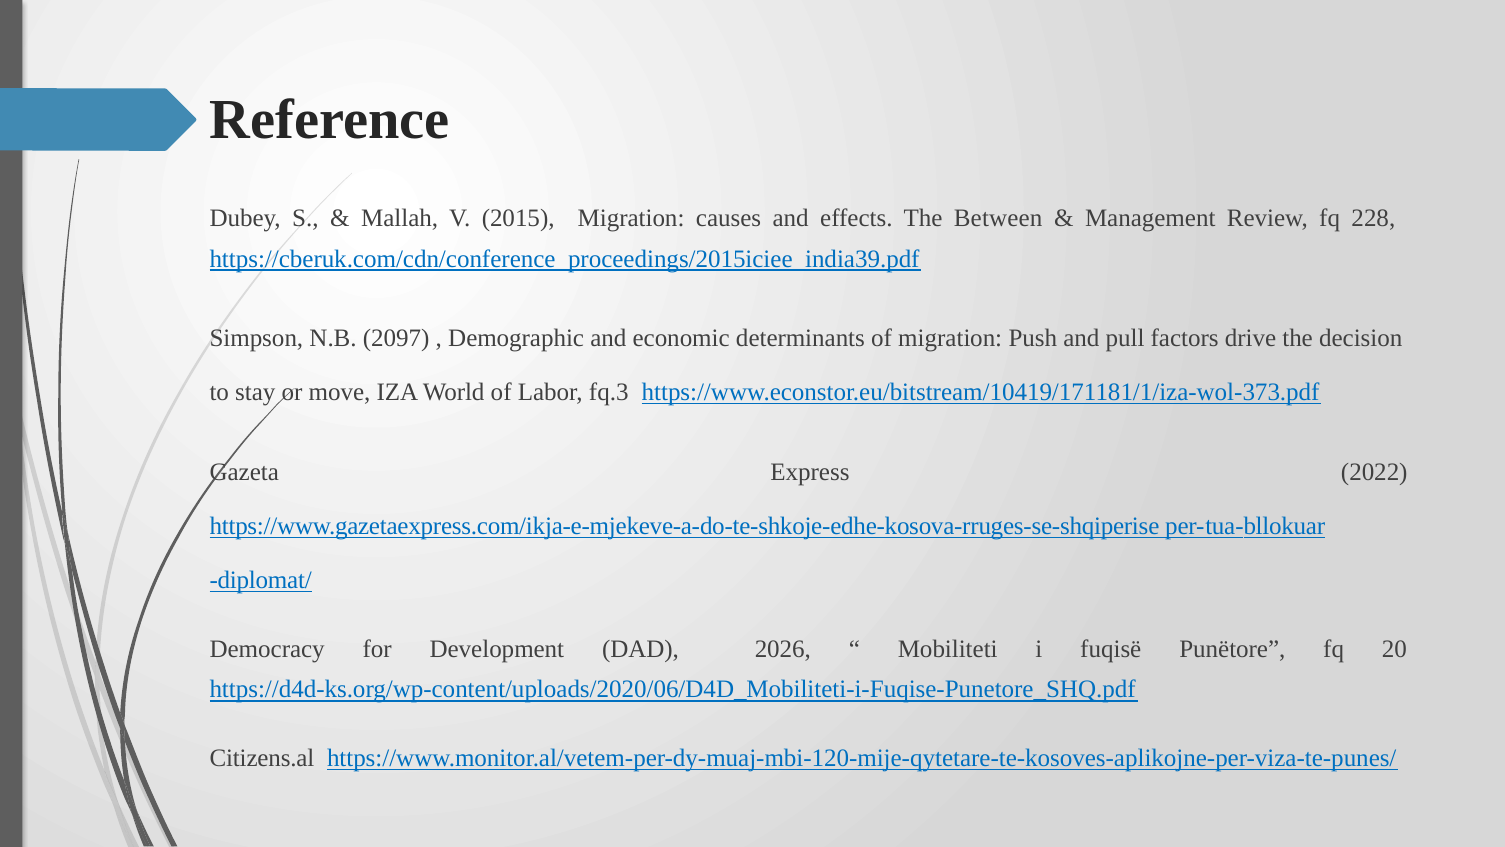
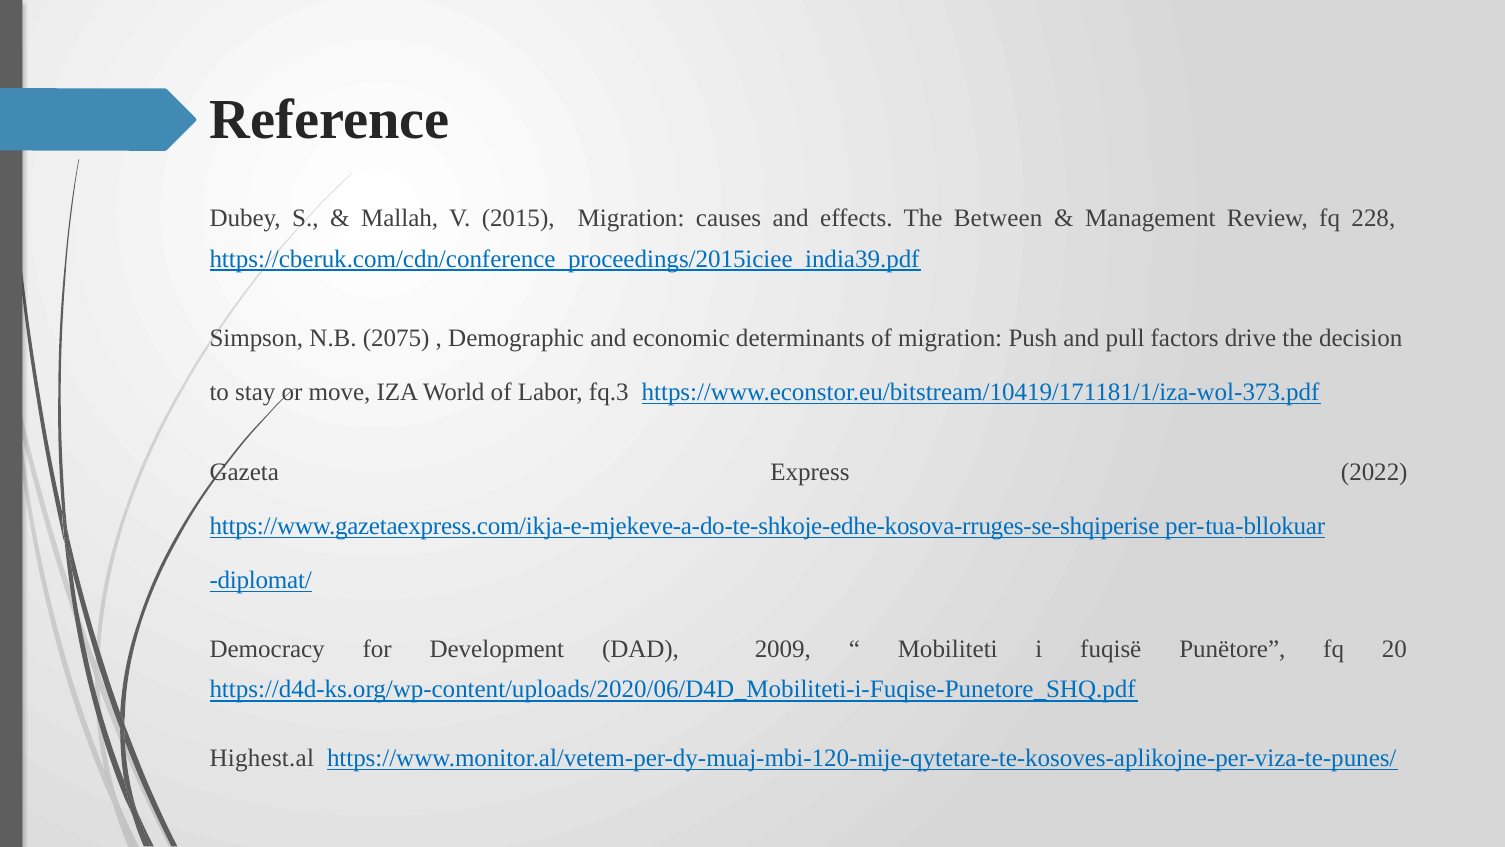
2097: 2097 -> 2075 (396, 338)
2026: 2026 -> 2009 (783, 649)
Citizens.al: Citizens.al -> Highest.al (262, 758)
